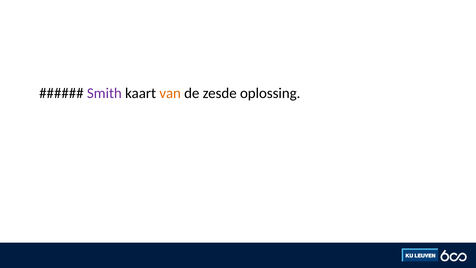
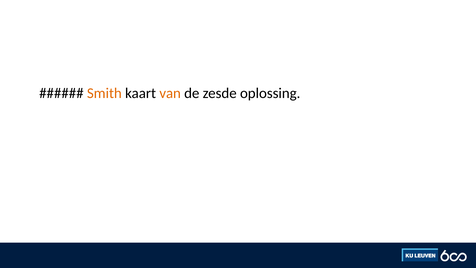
Smith colour: purple -> orange (104, 93)
